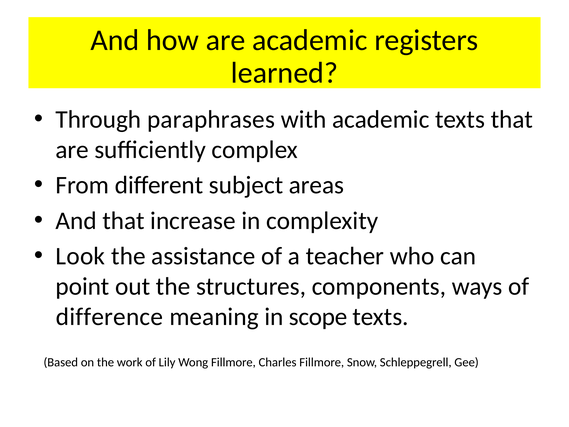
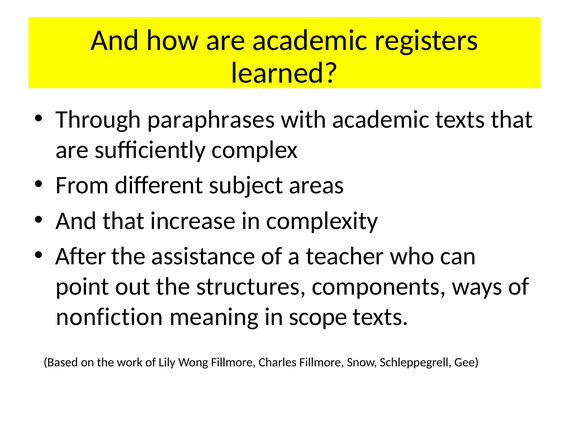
Look: Look -> After (81, 256)
difference: difference -> nonfiction (109, 317)
